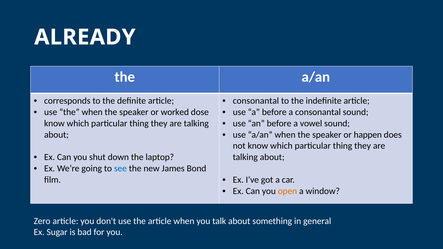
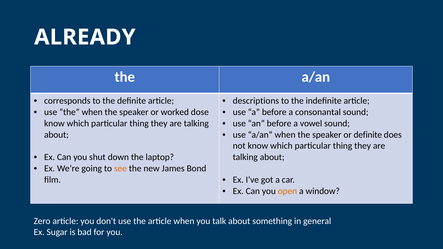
consonantal: consonantal -> descriptions (256, 101)
or happen: happen -> definite (368, 135)
see colour: blue -> orange (120, 169)
